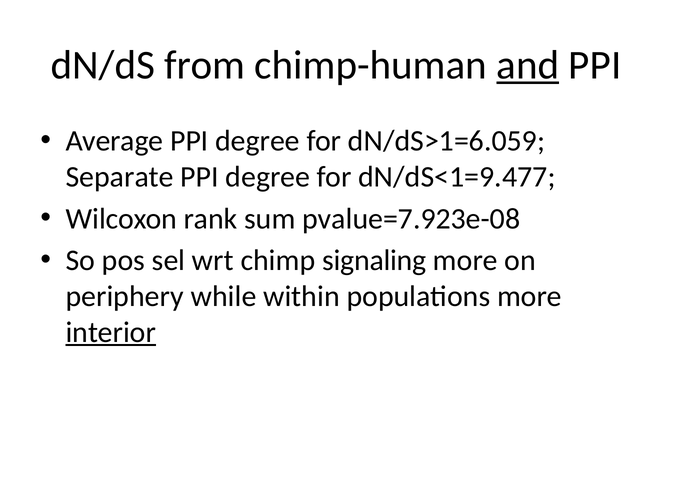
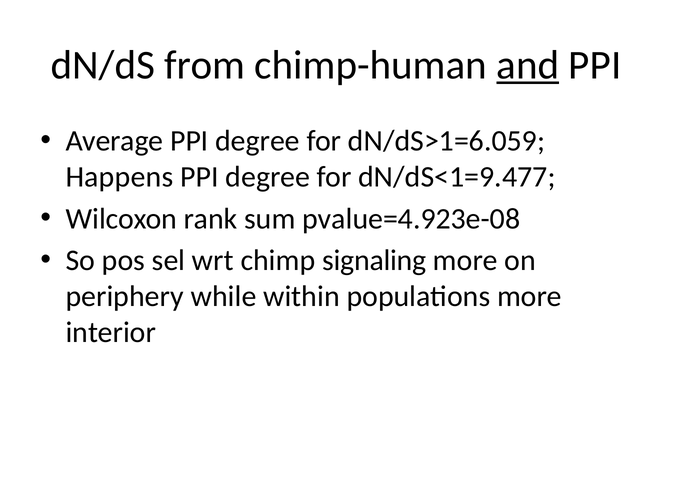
Separate: Separate -> Happens (120, 177)
pvalue=7.923e-08: pvalue=7.923e-08 -> pvalue=4.923e-08 (411, 219)
interior underline: present -> none (111, 333)
